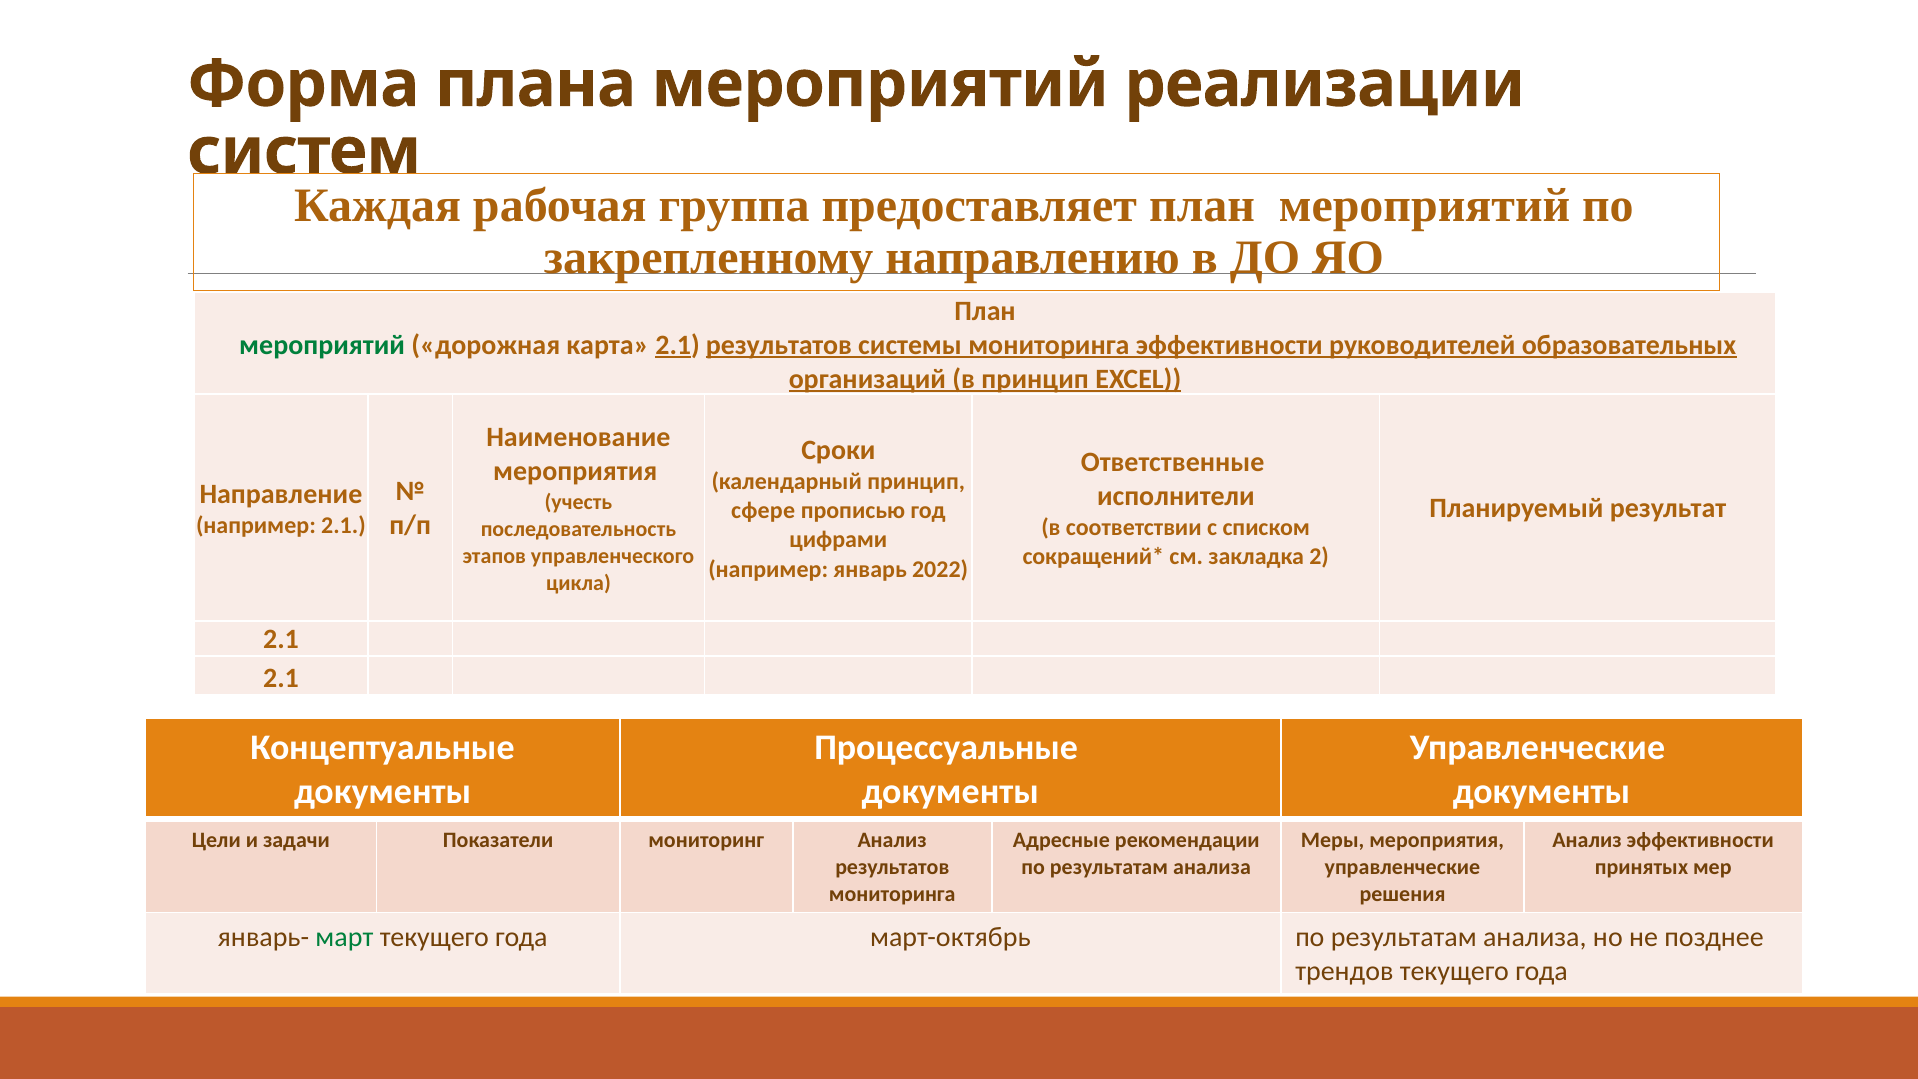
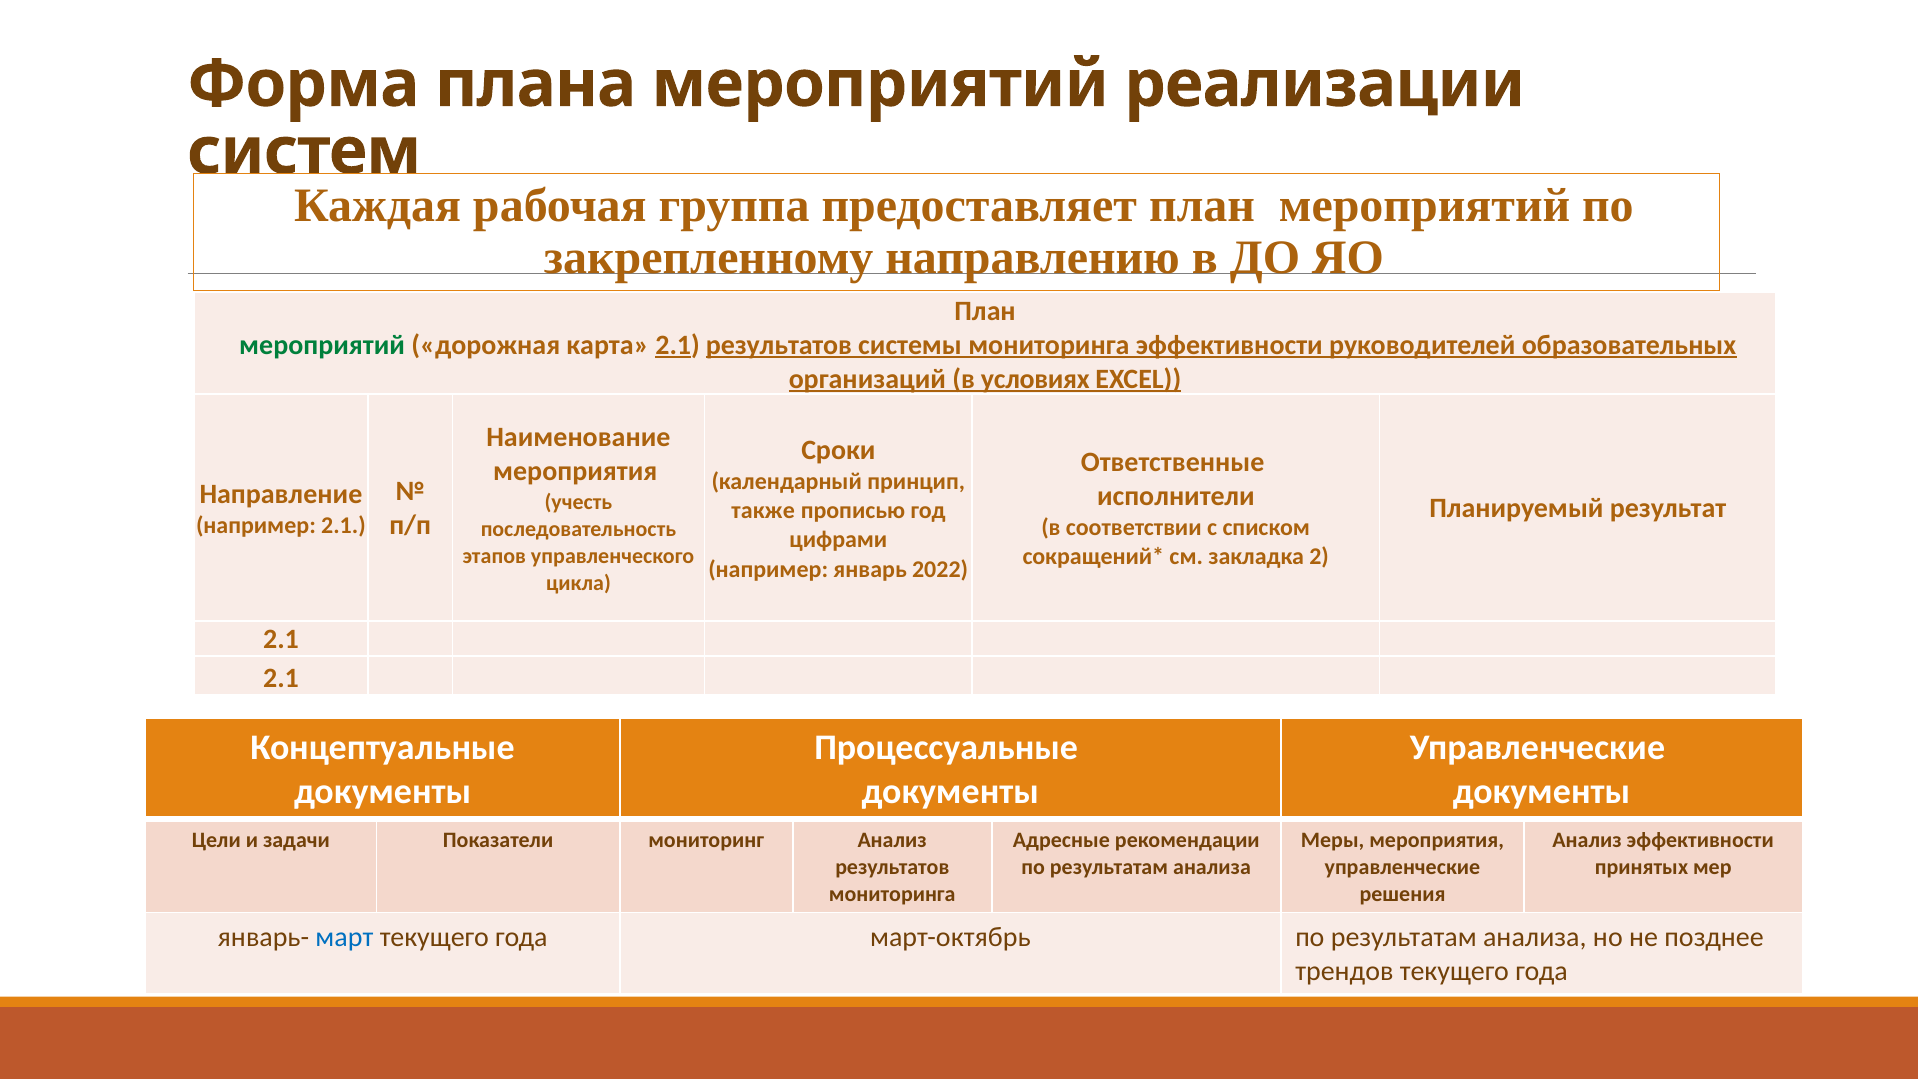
в принцип: принцип -> условиях (1035, 379)
сфере: сфере -> также (763, 511)
март colour: green -> blue (344, 937)
